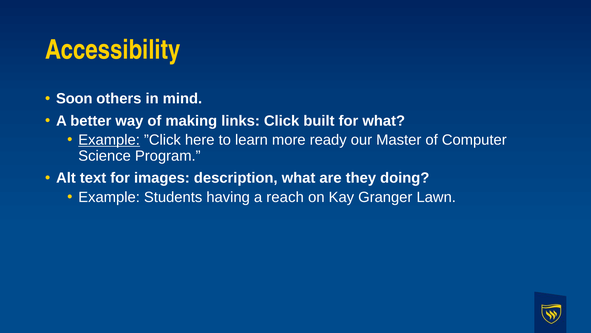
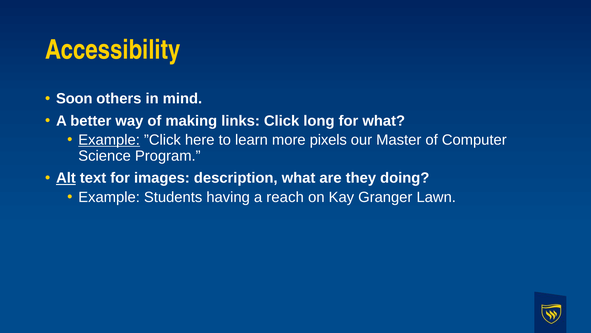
built: built -> long (319, 121)
ready: ready -> pixels (328, 140)
Alt underline: none -> present (66, 178)
